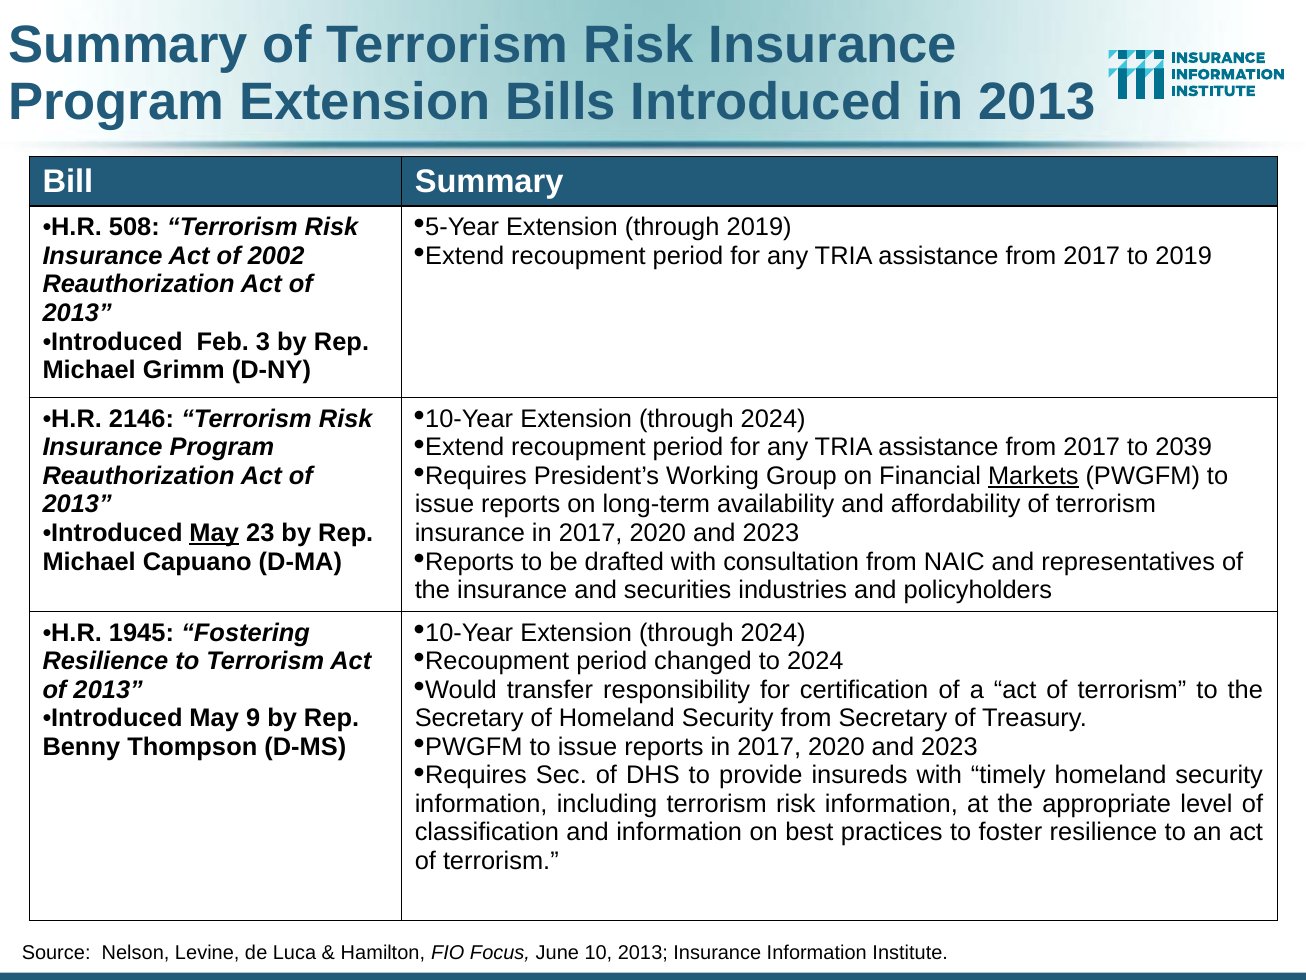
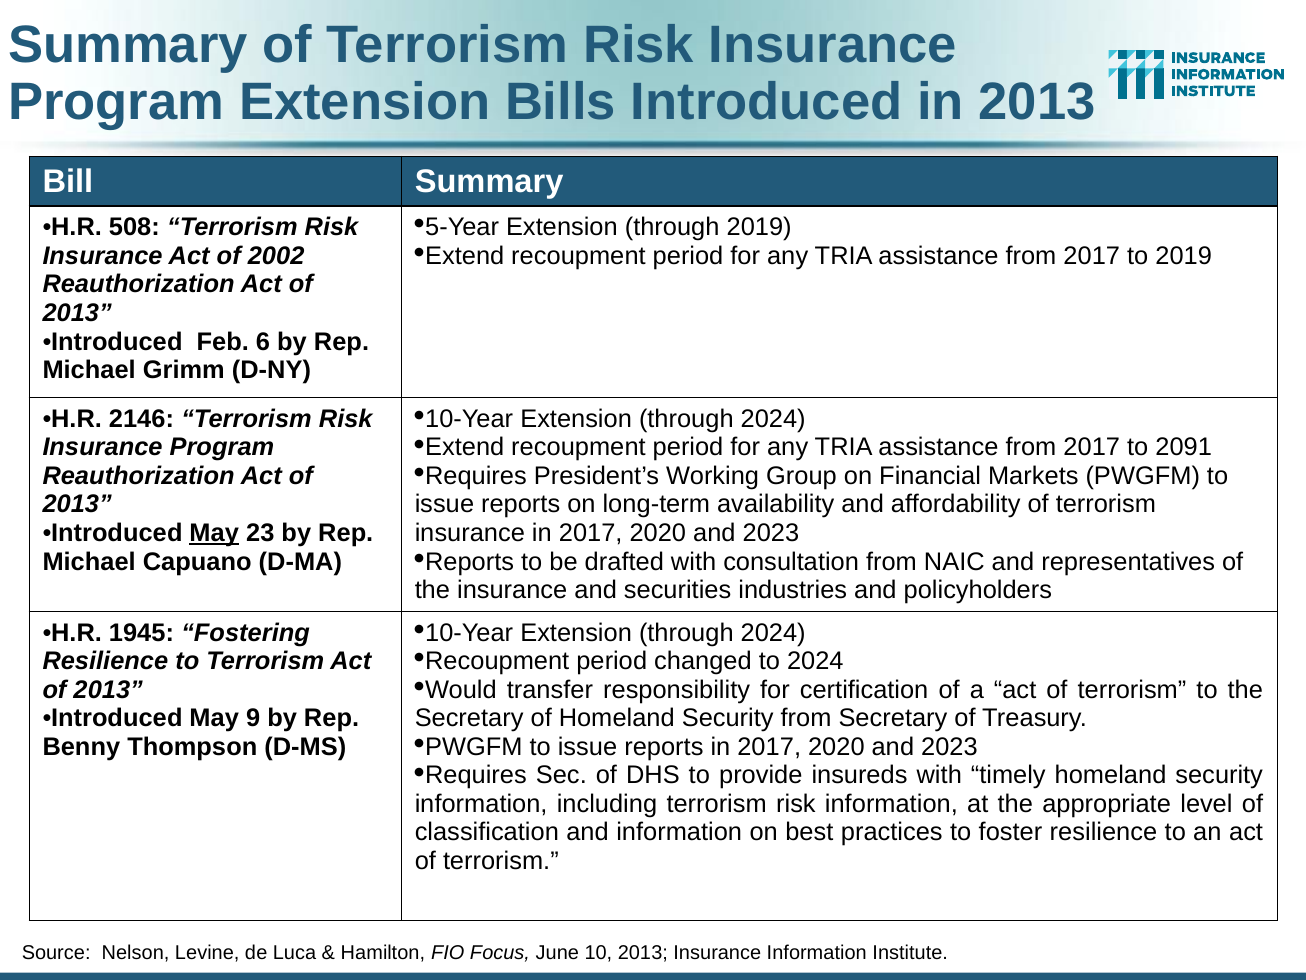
3: 3 -> 6 (263, 341)
2039: 2039 -> 2091 (1184, 447)
Markets underline: present -> none (1033, 476)
